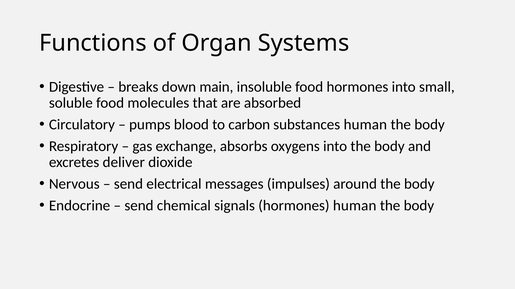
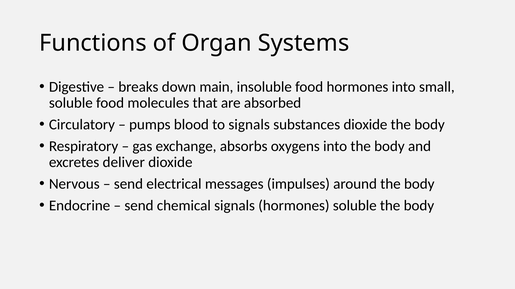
to carbon: carbon -> signals (249, 125)
substances human: human -> dioxide (365, 125)
hormones human: human -> soluble (355, 206)
